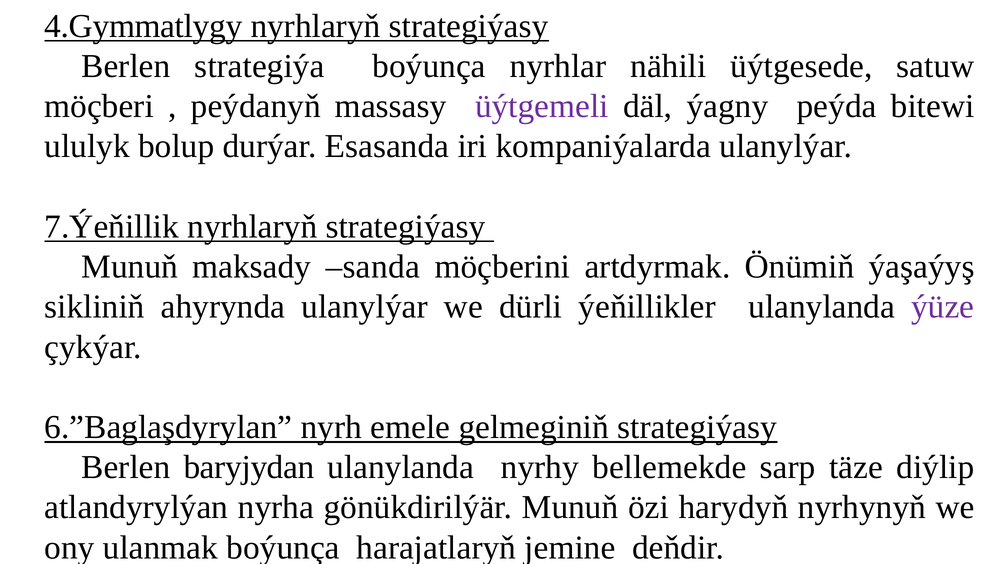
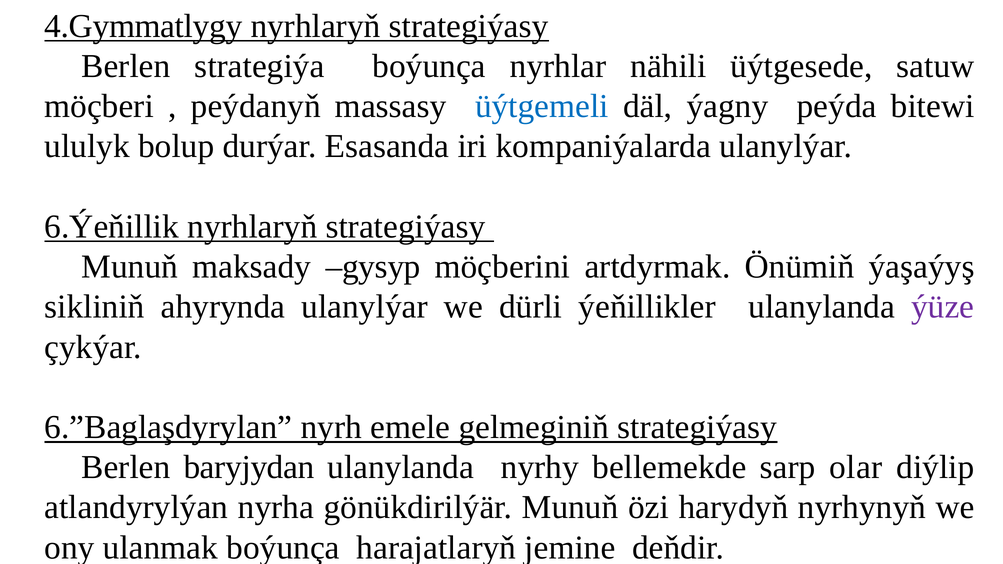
üýtgemeli colour: purple -> blue (542, 106)
7.Ýeňillik: 7.Ýeňillik -> 6.Ýeňillik (112, 227)
sanda: sanda -> gysyp (373, 267)
täze: täze -> olar (856, 467)
